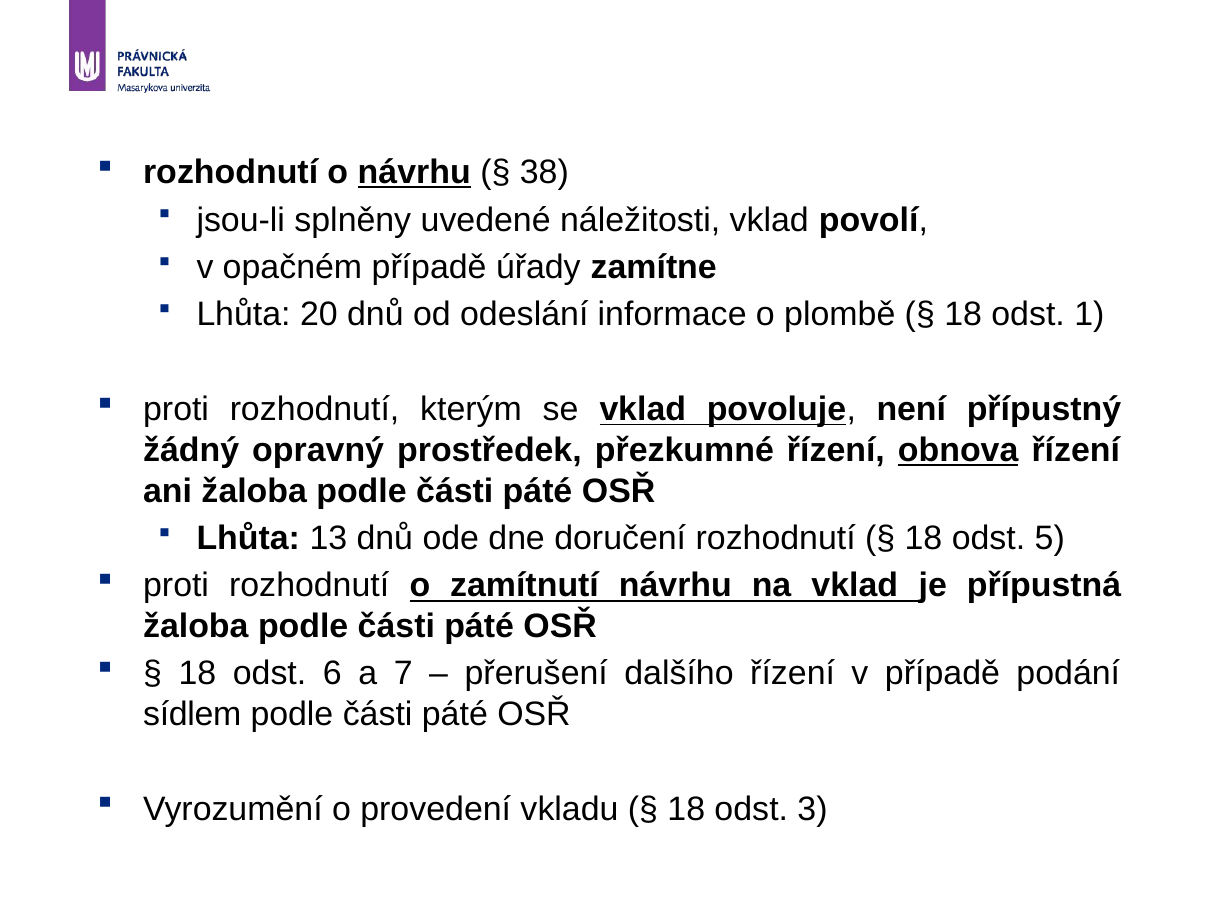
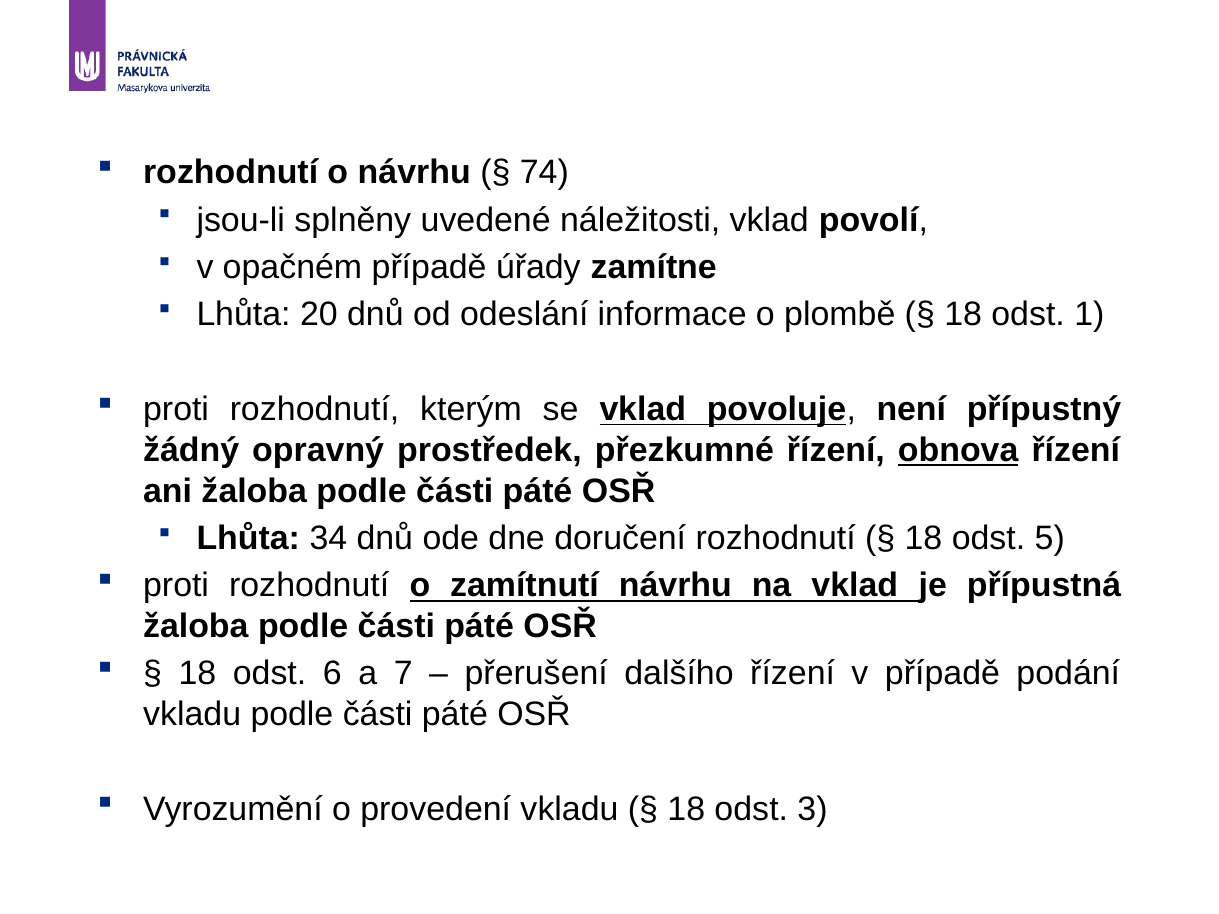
návrhu underline: present -> none (414, 173)
38: 38 -> 74 (544, 173)
13: 13 -> 34 (328, 538)
sídlem: sídlem -> vkladu (192, 715)
